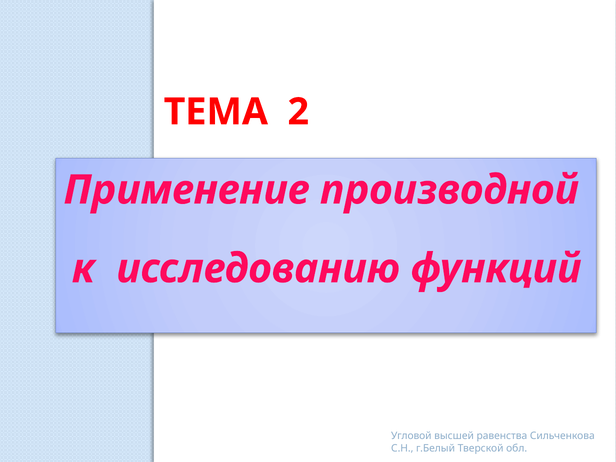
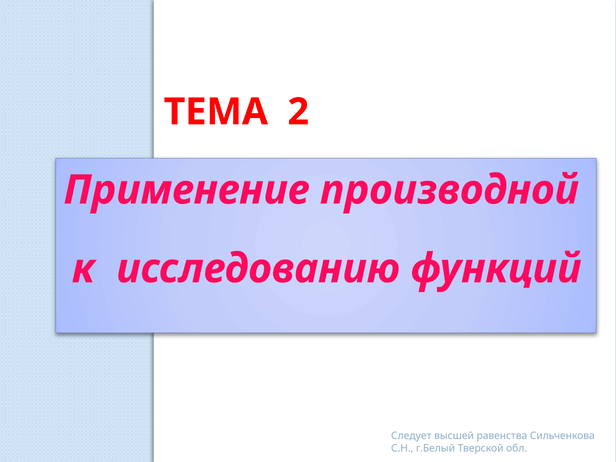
Угловой: Угловой -> Следует (411, 436)
